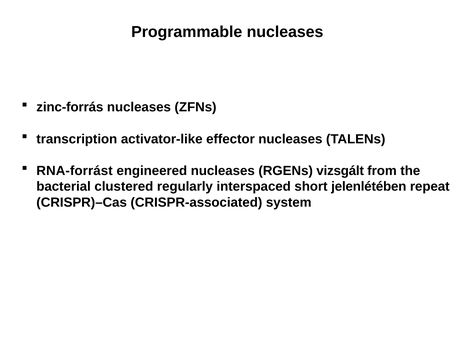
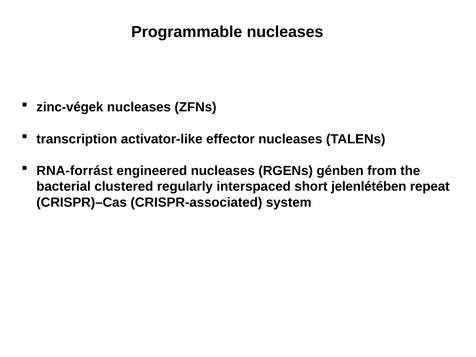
zinc-forrás: zinc-forrás -> zinc-végek (70, 107)
vizsgált: vizsgált -> génben (340, 171)
